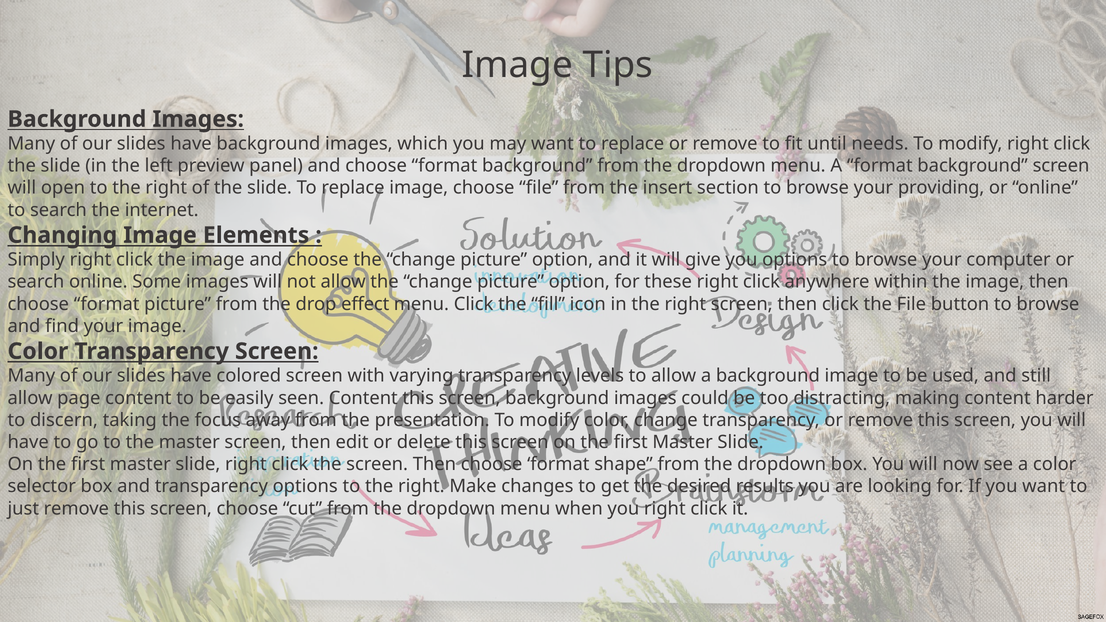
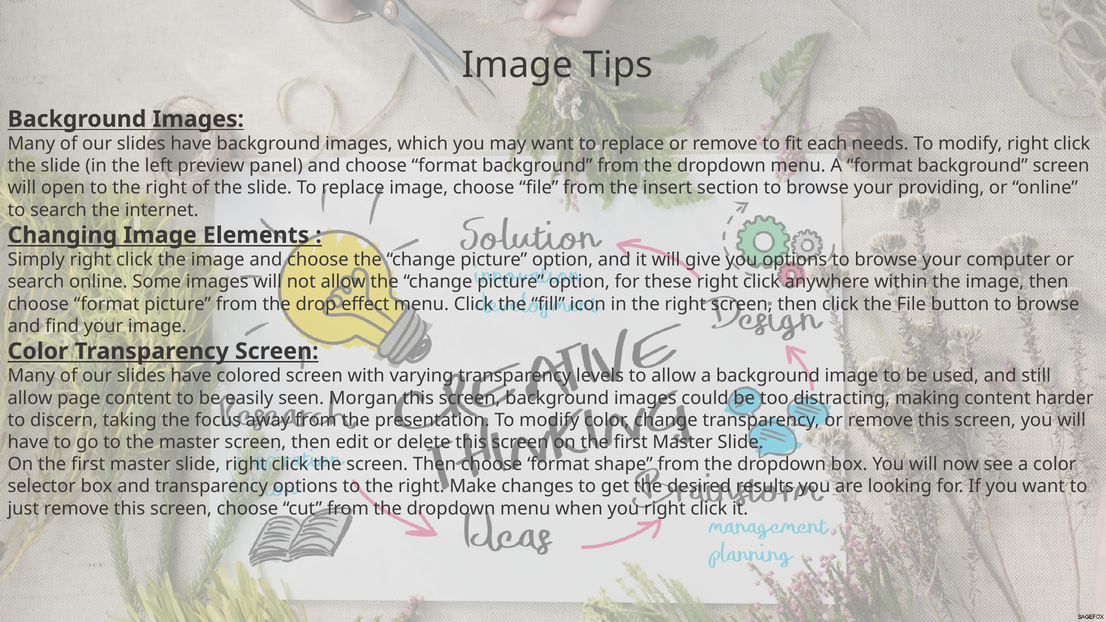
until: until -> each (827, 144)
seen Content: Content -> Morgan (363, 398)
